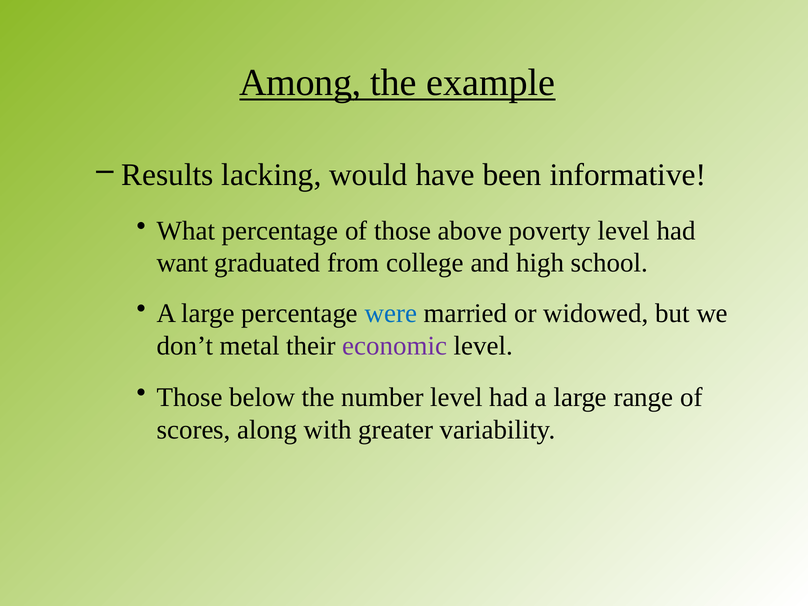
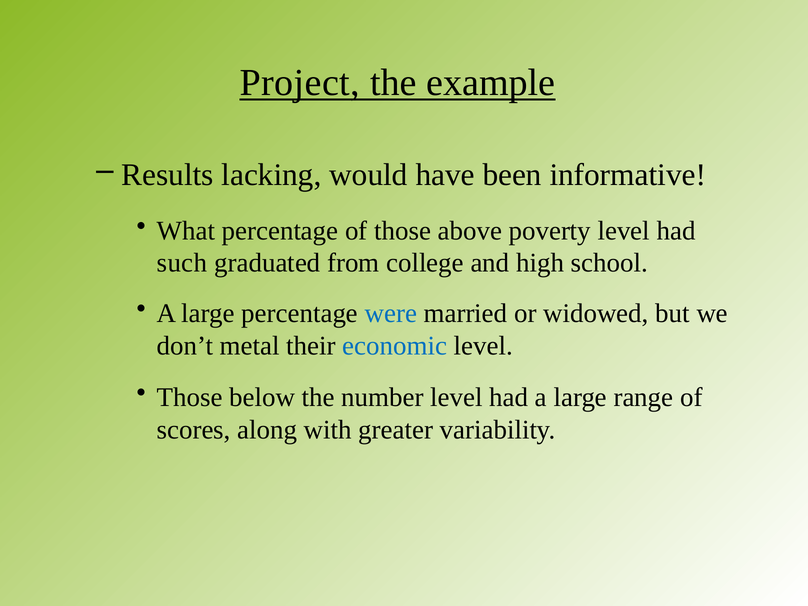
Among: Among -> Project (300, 83)
want: want -> such (182, 263)
economic colour: purple -> blue (395, 346)
